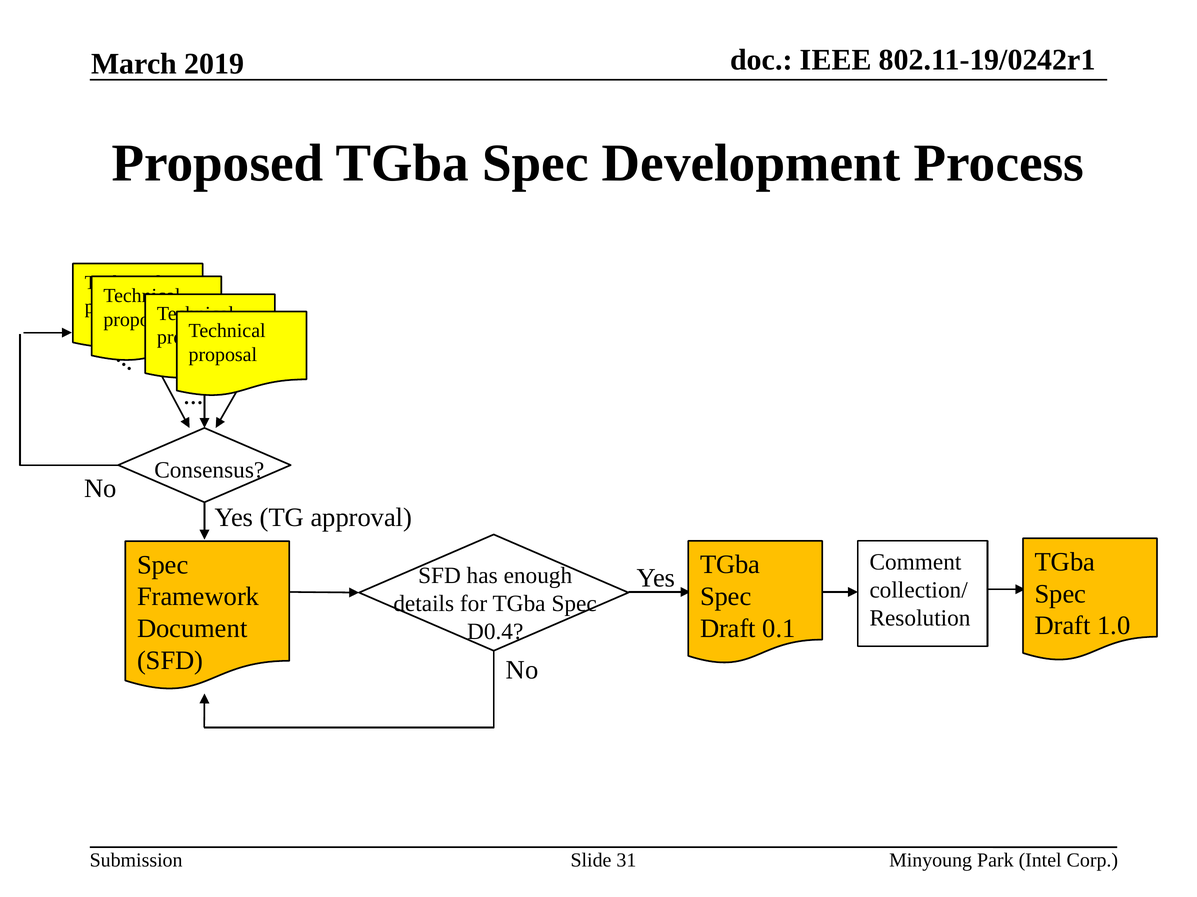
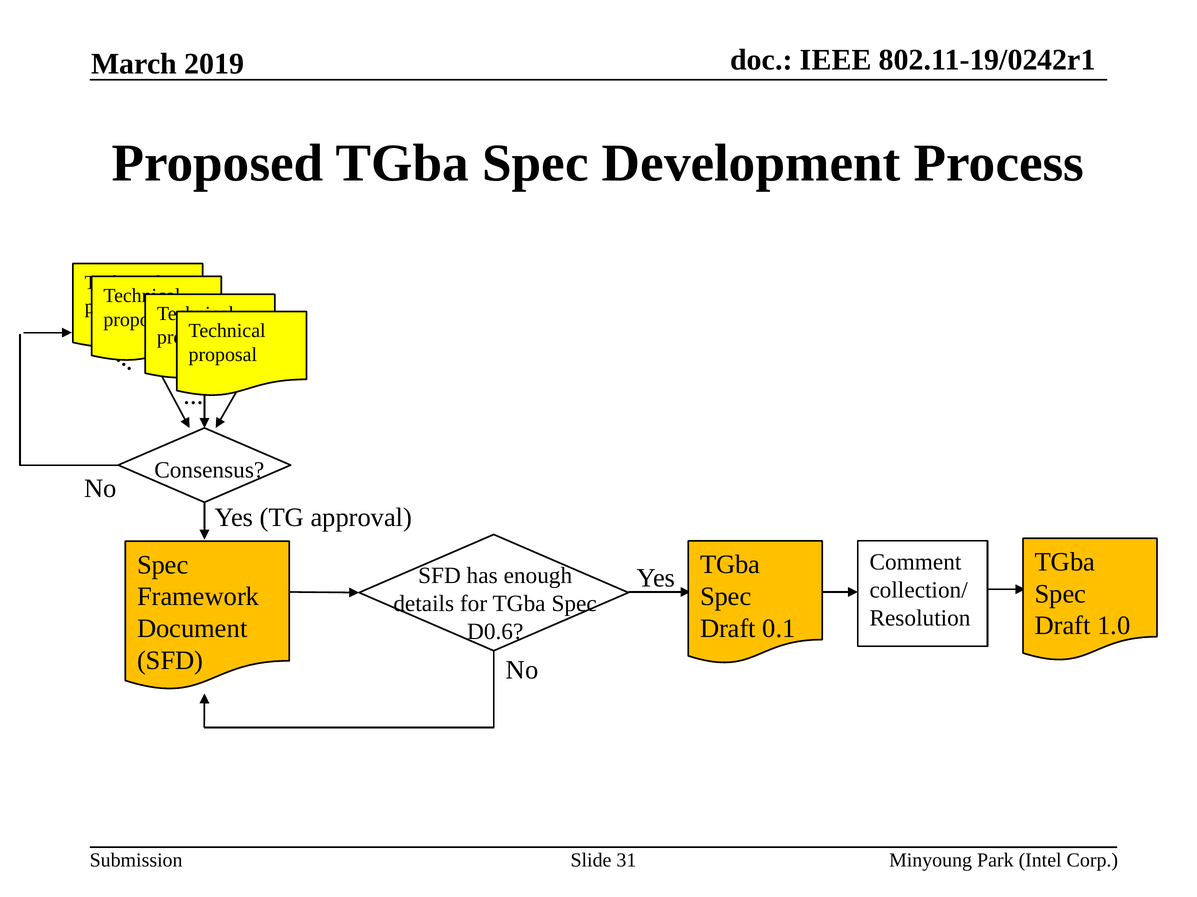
D0.4: D0.4 -> D0.6 (495, 632)
